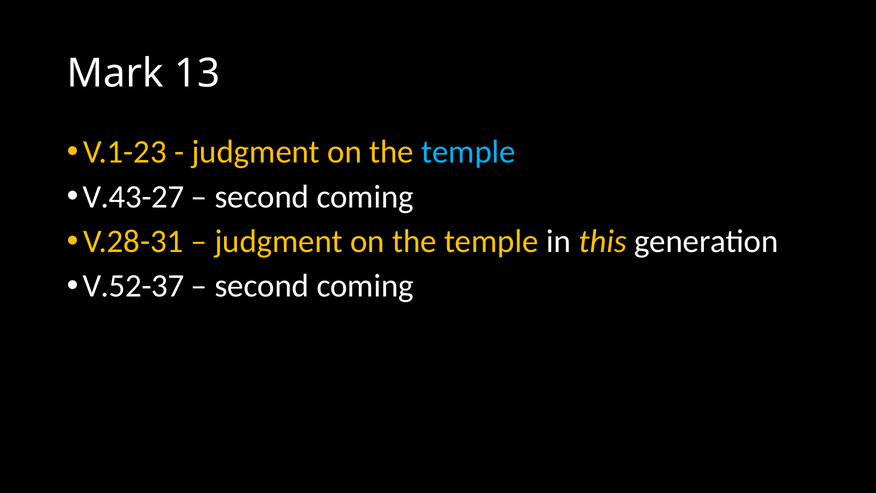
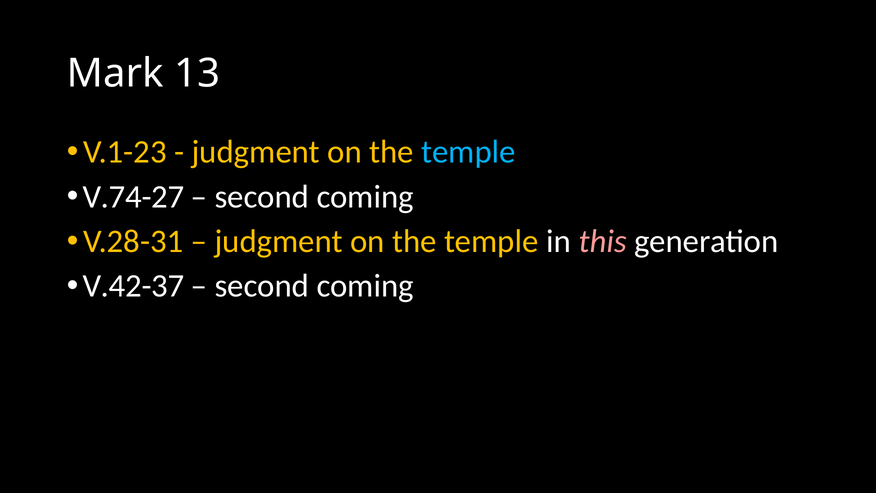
V.43-27: V.43-27 -> V.74-27 (133, 197)
this colour: yellow -> pink (603, 241)
V.52-37: V.52-37 -> V.42-37 (133, 286)
